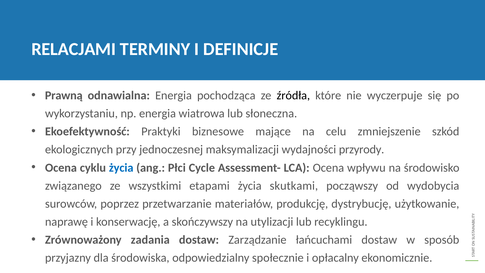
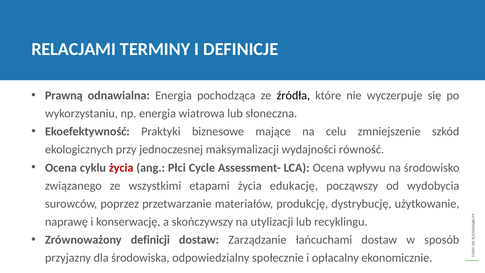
przyrody: przyrody -> równość (361, 150)
życia colour: blue -> red (121, 168)
skutkami: skutkami -> edukację (294, 186)
zadania: zadania -> definicji (150, 240)
